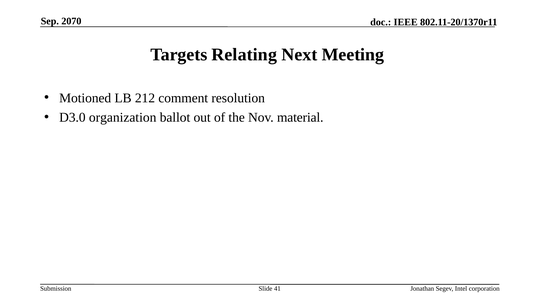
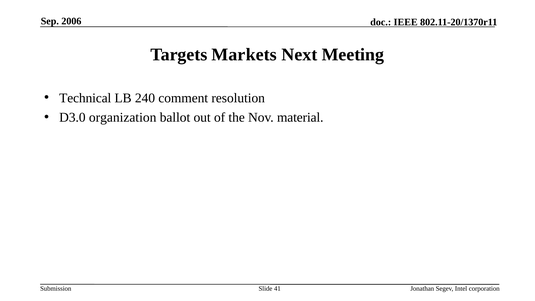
2070: 2070 -> 2006 (71, 21)
Relating: Relating -> Markets (244, 55)
Motioned: Motioned -> Technical (85, 98)
212: 212 -> 240 (145, 98)
